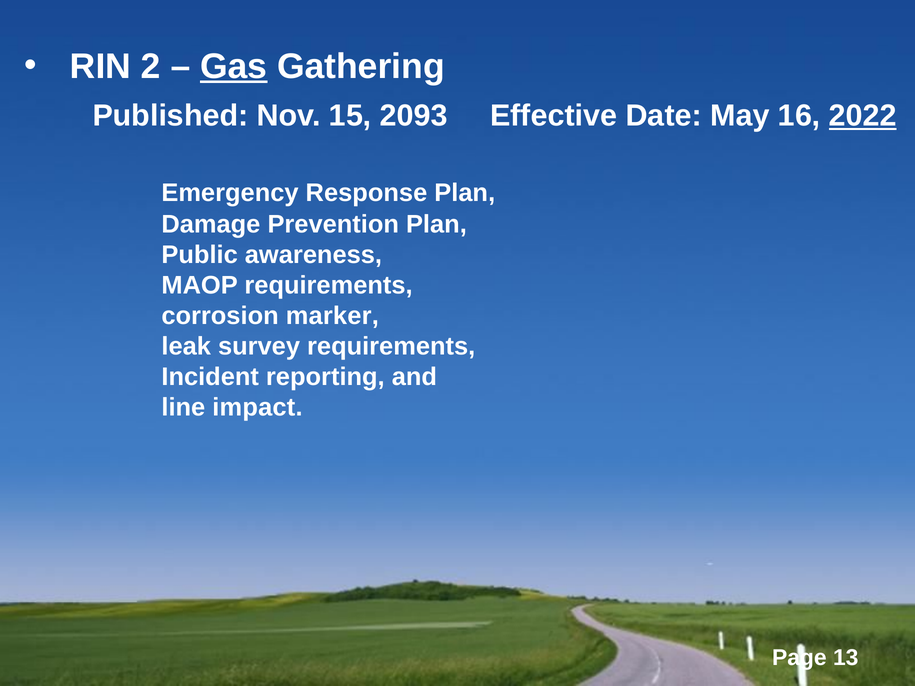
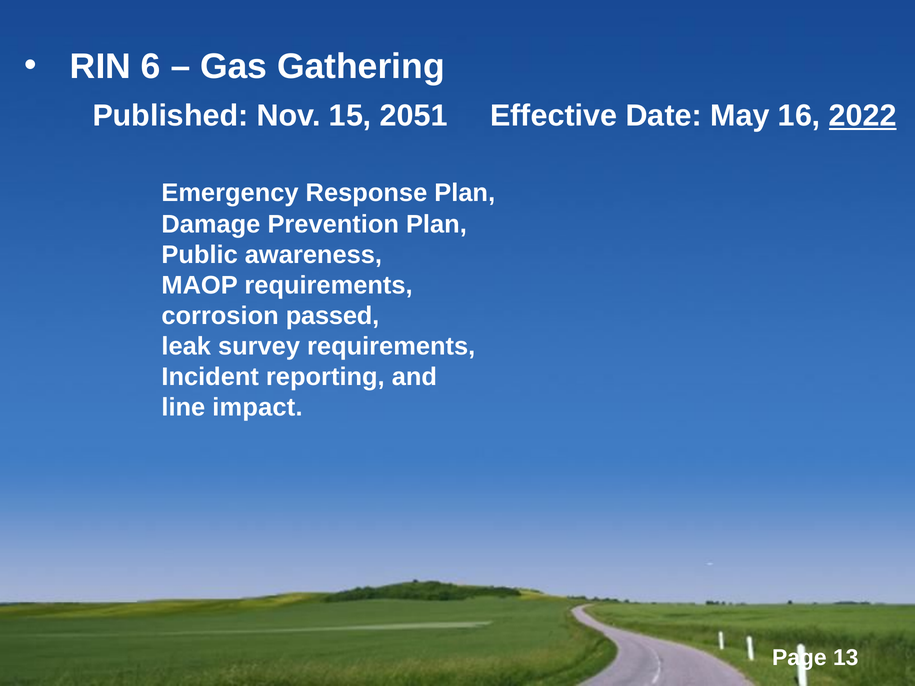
2: 2 -> 6 (151, 66)
Gas underline: present -> none (234, 66)
2093: 2093 -> 2051 (414, 116)
marker: marker -> passed (332, 316)
